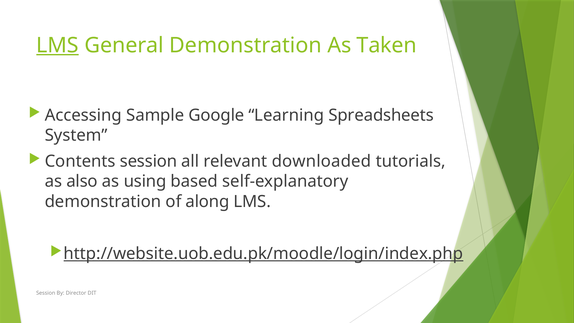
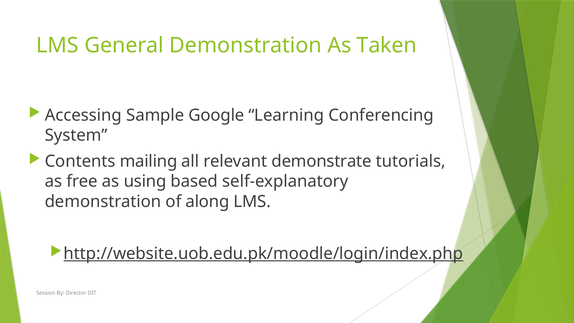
LMS underline: present -> none (57, 45)
Spreadsheets: Spreadsheets -> Conferencing (381, 115)
Contents session: session -> mailing (149, 161)
downloaded: downloaded -> demonstrate (322, 161)
also: also -> free (82, 181)
